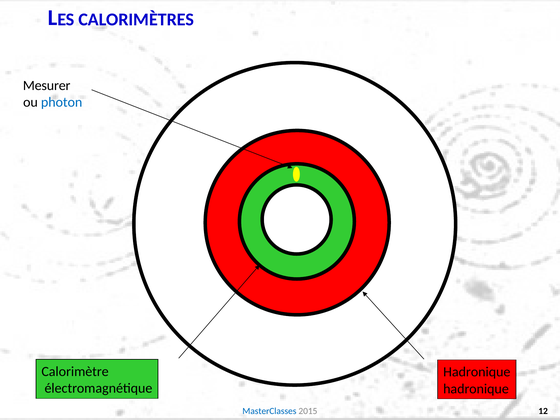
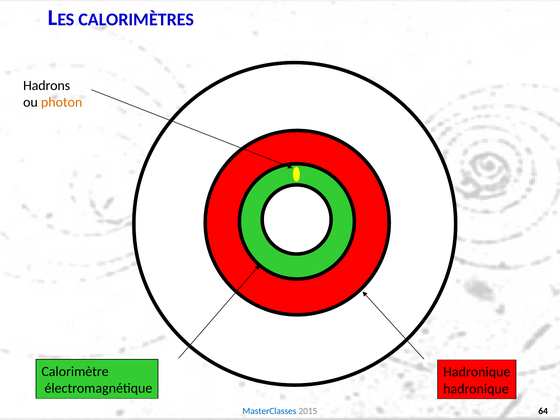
Mesurer: Mesurer -> Hadrons (47, 85)
photon colour: blue -> orange (62, 102)
12: 12 -> 64 (543, 411)
